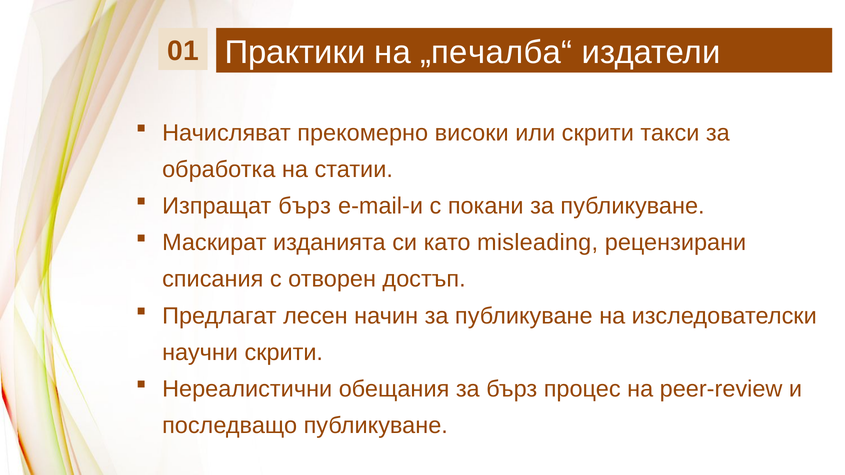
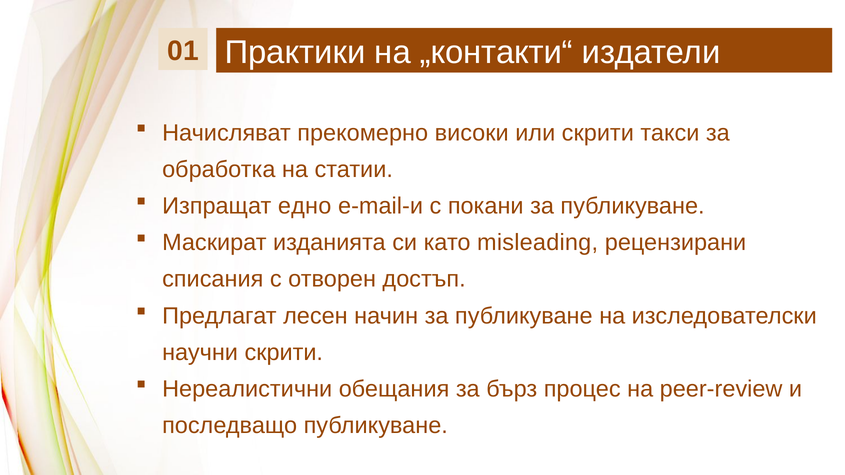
„печалба“: „печалба“ -> „контакти“ (496, 53)
Изпращат бърз: бърз -> едно (305, 206)
